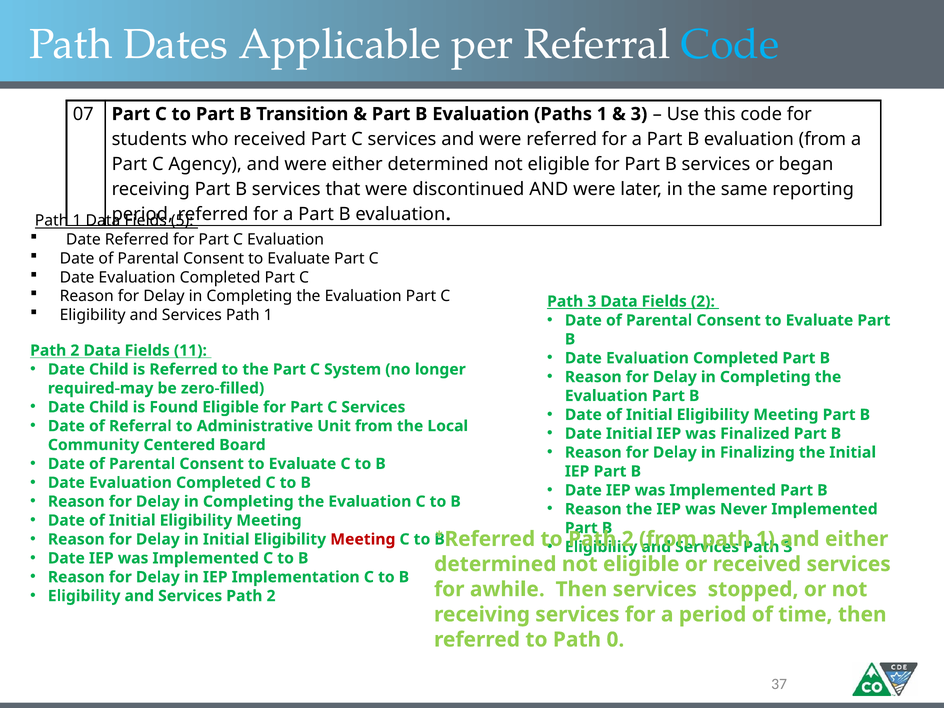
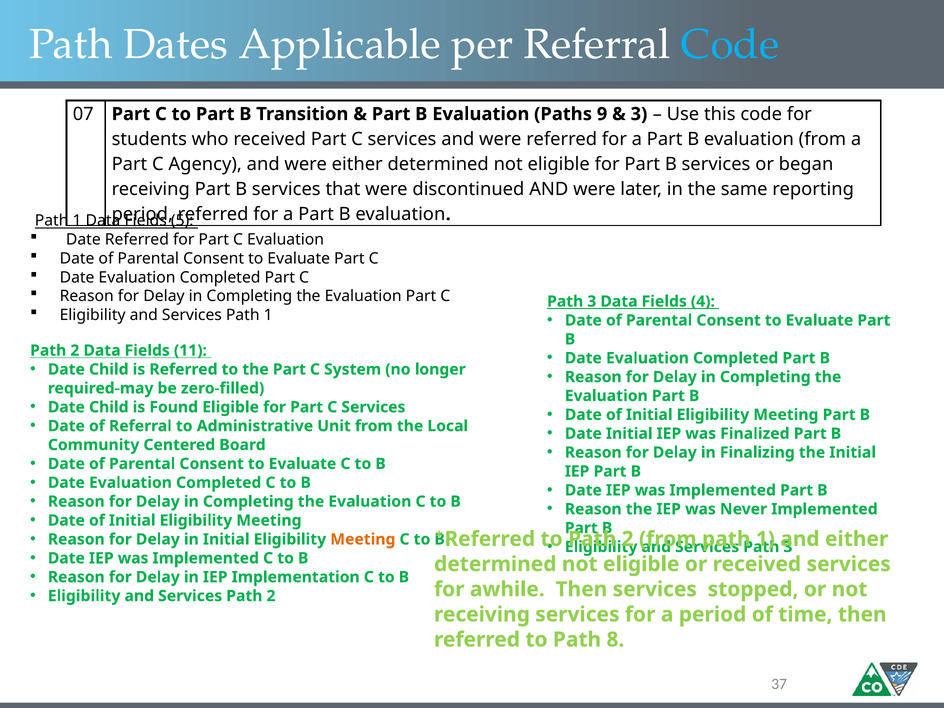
Paths 1: 1 -> 9 (602, 114)
Fields 2: 2 -> 4 (703, 301)
Meeting colour: red -> orange (363, 539)
0: 0 -> 8 (615, 640)
